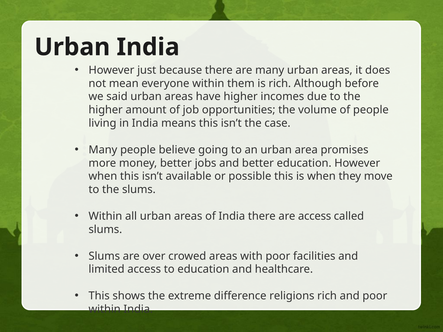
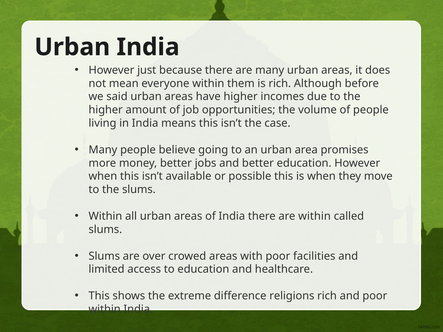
are access: access -> within (314, 216)
